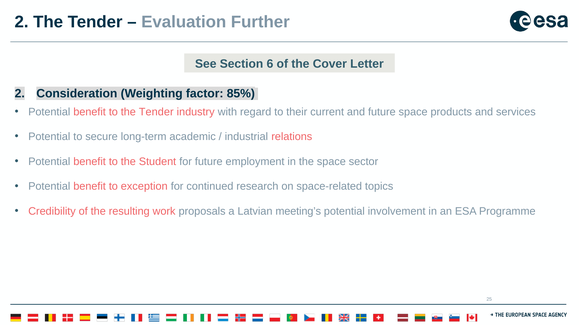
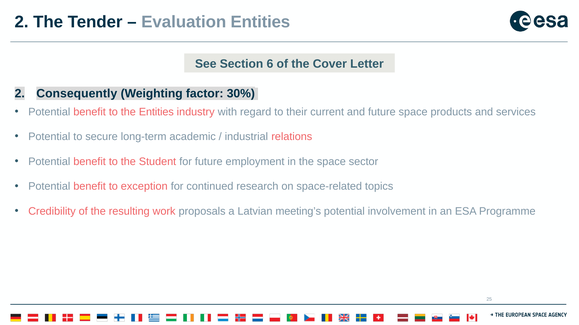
Evaluation Further: Further -> Entities (260, 22)
Consideration: Consideration -> Consequently (77, 94)
85%: 85% -> 30% (241, 94)
to the Tender: Tender -> Entities (156, 112)
